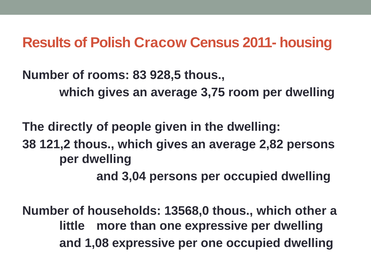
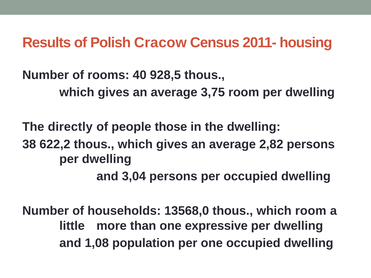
83: 83 -> 40 (140, 75)
given: given -> those (171, 127)
121,2: 121,2 -> 622,2 (55, 144)
which other: other -> room (311, 211)
1,08 expressive: expressive -> population (143, 243)
